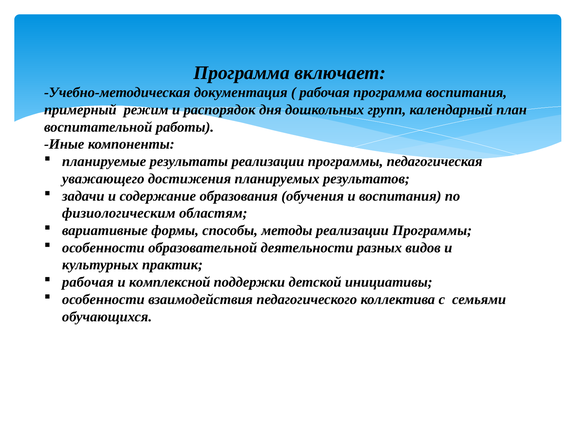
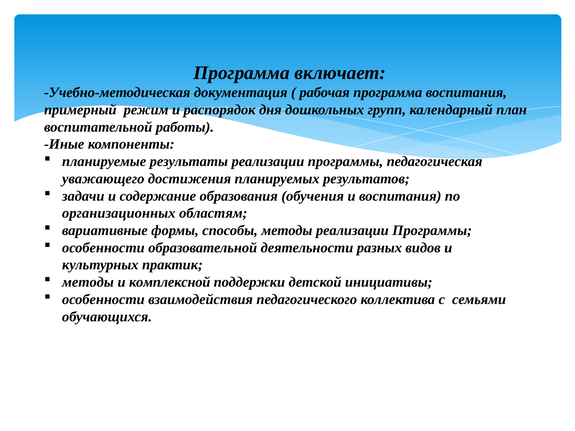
физиологическим: физиологическим -> организационных (119, 213)
рабочая: рабочая -> методы (88, 282)
